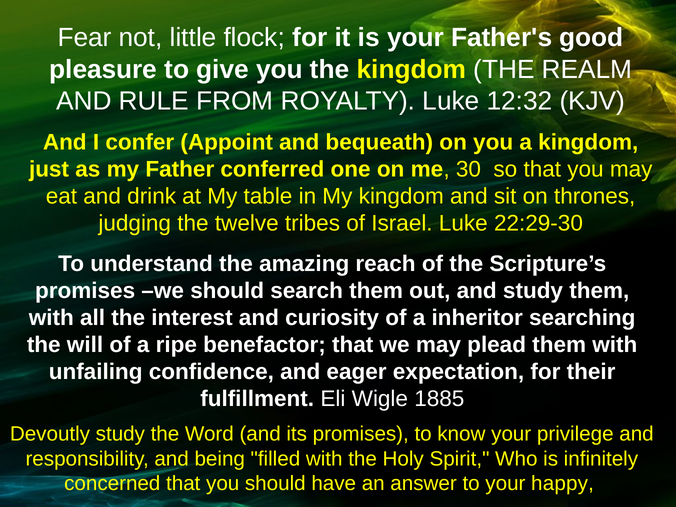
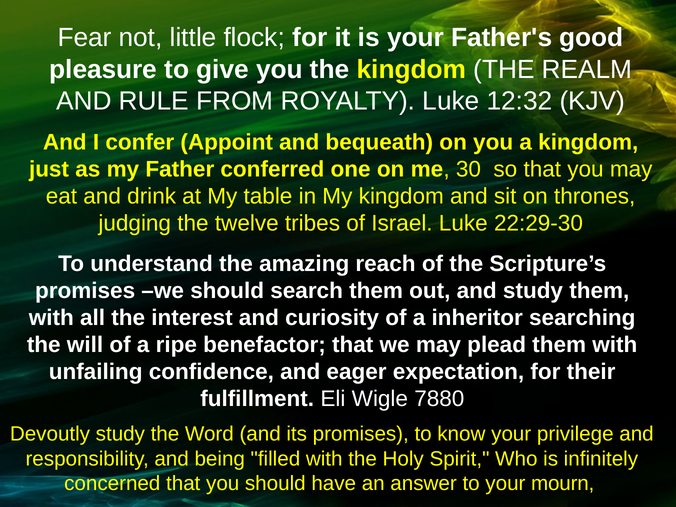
1885: 1885 -> 7880 (439, 399)
happy: happy -> mourn (563, 484)
